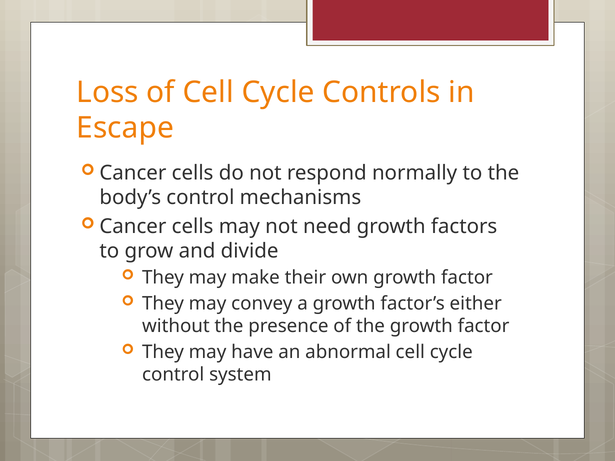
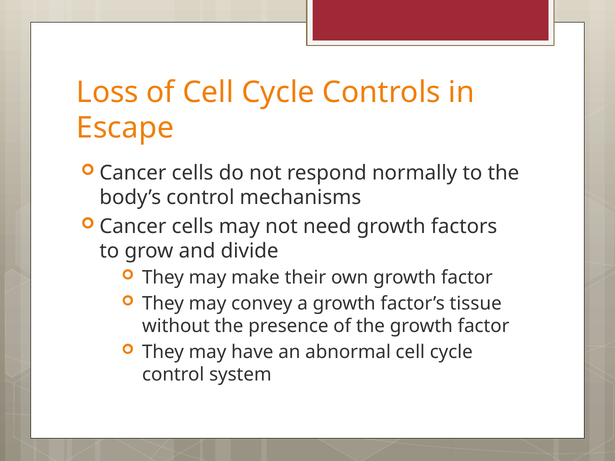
either: either -> tissue (476, 304)
